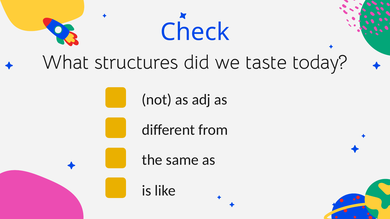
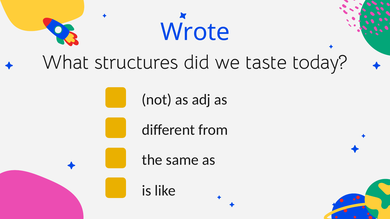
Check: Check -> Wrote (195, 32)
